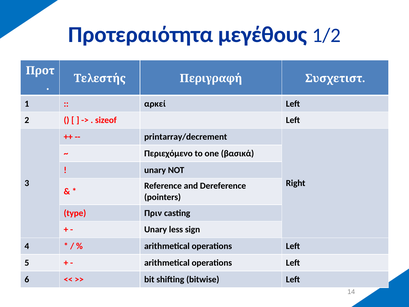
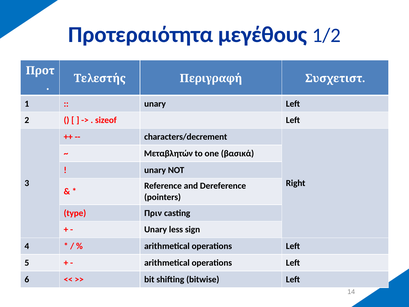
αρκεί: αρκεί -> unary (155, 104)
printarray/decrement: printarray/decrement -> characters/decrement (186, 137)
Περιεχόμενο: Περιεχόμενο -> Μεταβλητών (168, 153)
